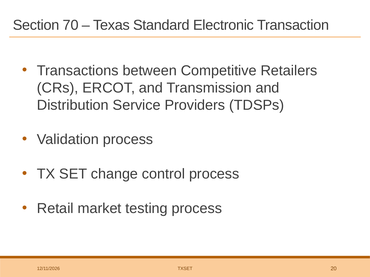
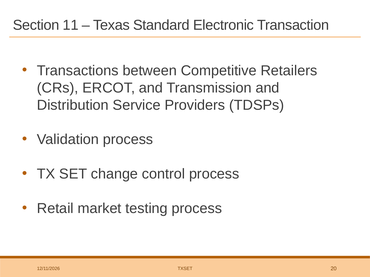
70: 70 -> 11 (71, 25)
